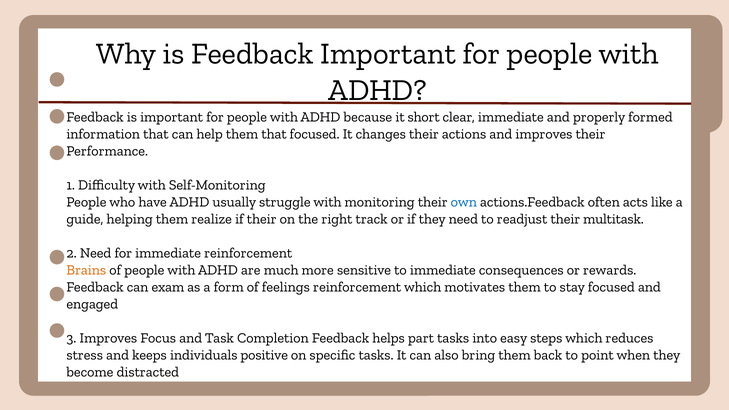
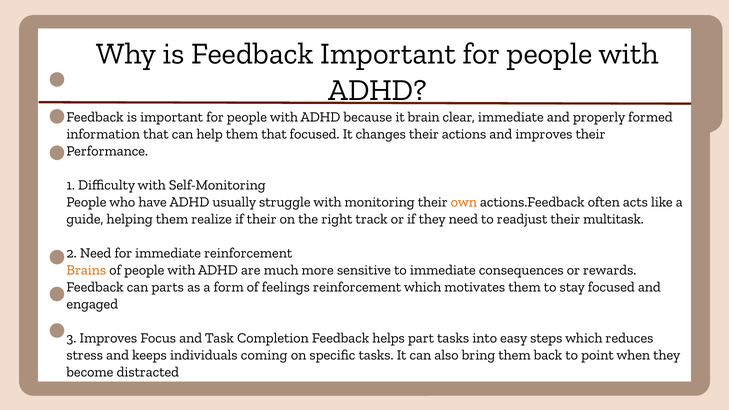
short: short -> brain (424, 117)
own colour: blue -> orange (464, 202)
exam: exam -> parts (168, 287)
positive: positive -> coming (264, 355)
